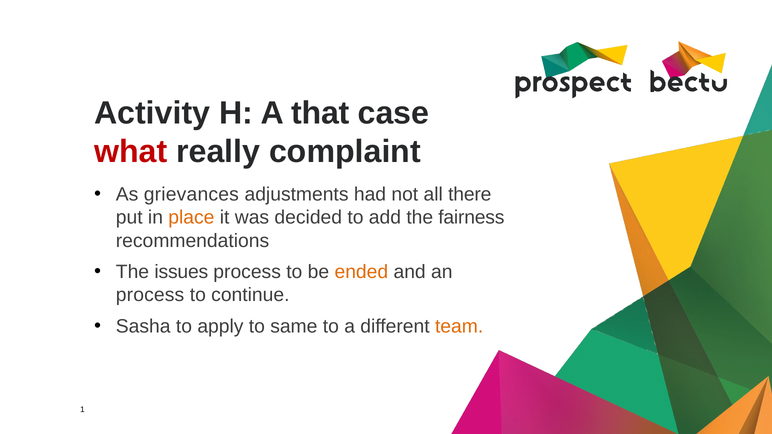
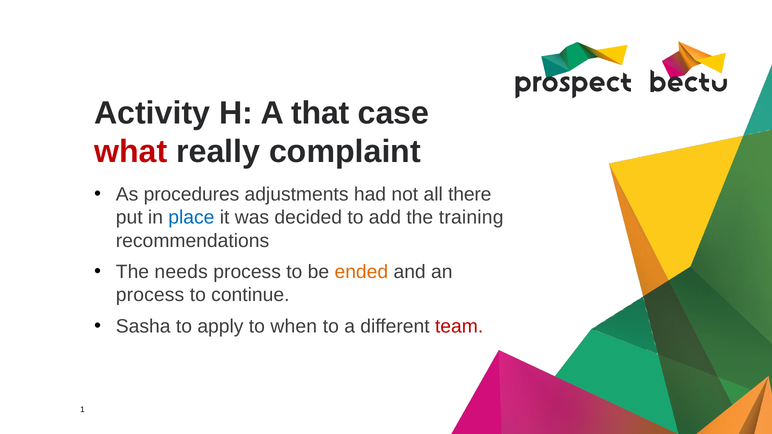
grievances: grievances -> procedures (191, 195)
place colour: orange -> blue (191, 218)
fairness: fairness -> training (471, 218)
issues: issues -> needs (181, 272)
same: same -> when (294, 326)
team colour: orange -> red (459, 326)
